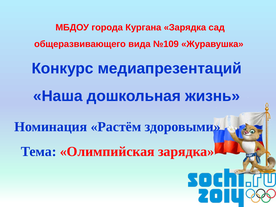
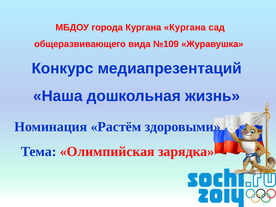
Кургана Зарядка: Зарядка -> Кургана (185, 28)
